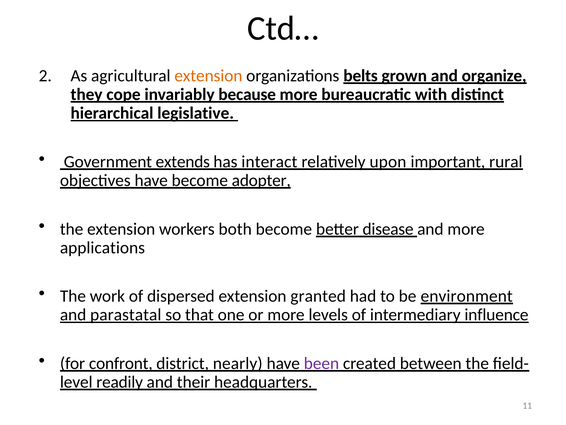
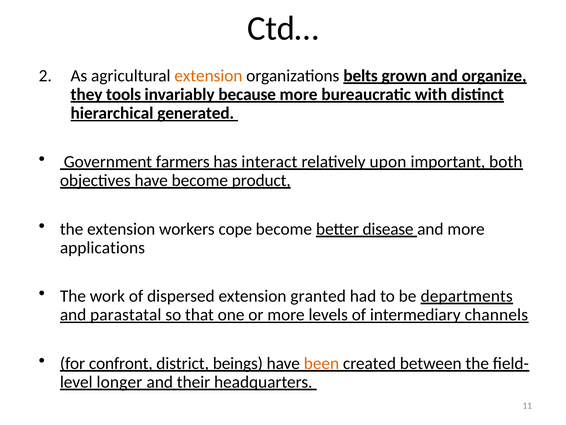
cope: cope -> tools (124, 94)
legislative: legislative -> generated (196, 113)
extends: extends -> farmers (183, 162)
rural: rural -> both (506, 162)
adopter: adopter -> product (261, 180)
both: both -> cope (235, 229)
environment: environment -> departments (467, 296)
influence: influence -> channels (496, 315)
nearly: nearly -> beings (238, 363)
been colour: purple -> orange (321, 363)
readily: readily -> longer (119, 382)
